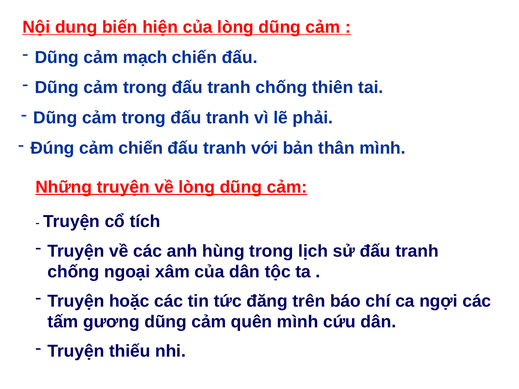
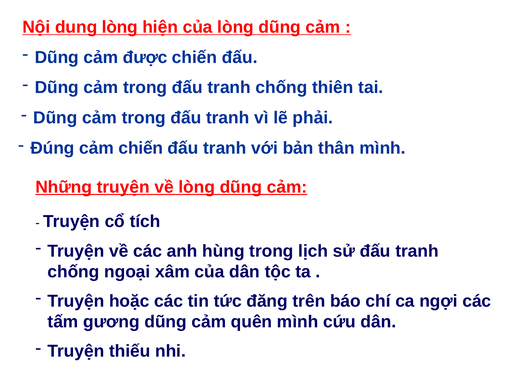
dung biến: biến -> lòng (120, 27)
mạch: mạch -> được (145, 57)
